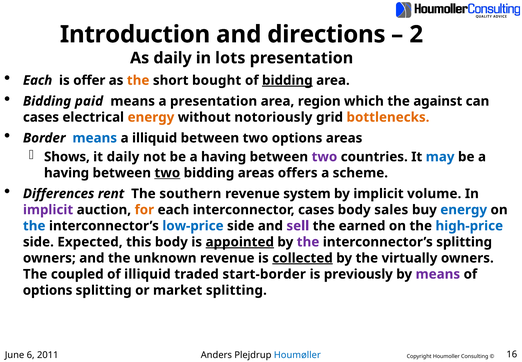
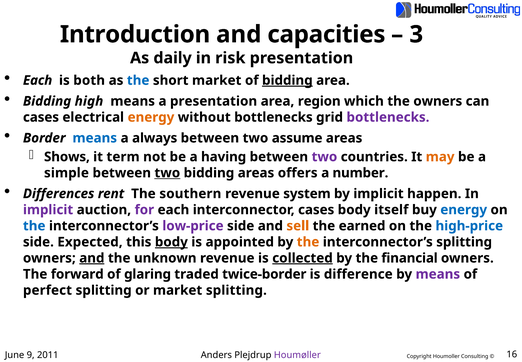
directions: directions -> capacities (326, 34)
2: 2 -> 3 (416, 34)
lots: lots -> risk (230, 58)
offer: offer -> both (89, 80)
the colour: orange -> blue (138, 80)
short bought: bought -> market (217, 80)
paid: paid -> high (89, 101)
the against: against -> owners (438, 101)
without notoriously: notoriously -> bottlenecks (273, 117)
bottlenecks colour: orange -> purple (388, 117)
a illiquid: illiquid -> always (155, 138)
two options: options -> assume (297, 138)
it daily: daily -> term (123, 157)
may colour: blue -> orange (440, 157)
having: having -> simple (66, 173)
scheme: scheme -> number (360, 173)
volume: volume -> happen (434, 193)
for colour: orange -> purple (144, 209)
sales: sales -> itself (391, 209)
low-price colour: blue -> purple (193, 226)
sell colour: purple -> orange (298, 226)
body underline: none -> present (171, 242)
appointed underline: present -> none (240, 242)
the colour: purple -> orange (308, 242)
and underline: none -> present (92, 258)
virtually: virtually -> financial (410, 258)
coupled: coupled -> forward (77, 274)
of illiquid: illiquid -> glaring (148, 274)
start-border: start-border -> twice-border (264, 274)
previously: previously -> difference (358, 274)
options: options -> perfect (47, 290)
6: 6 -> 9 (31, 354)
Houmøller colour: blue -> purple (297, 354)
